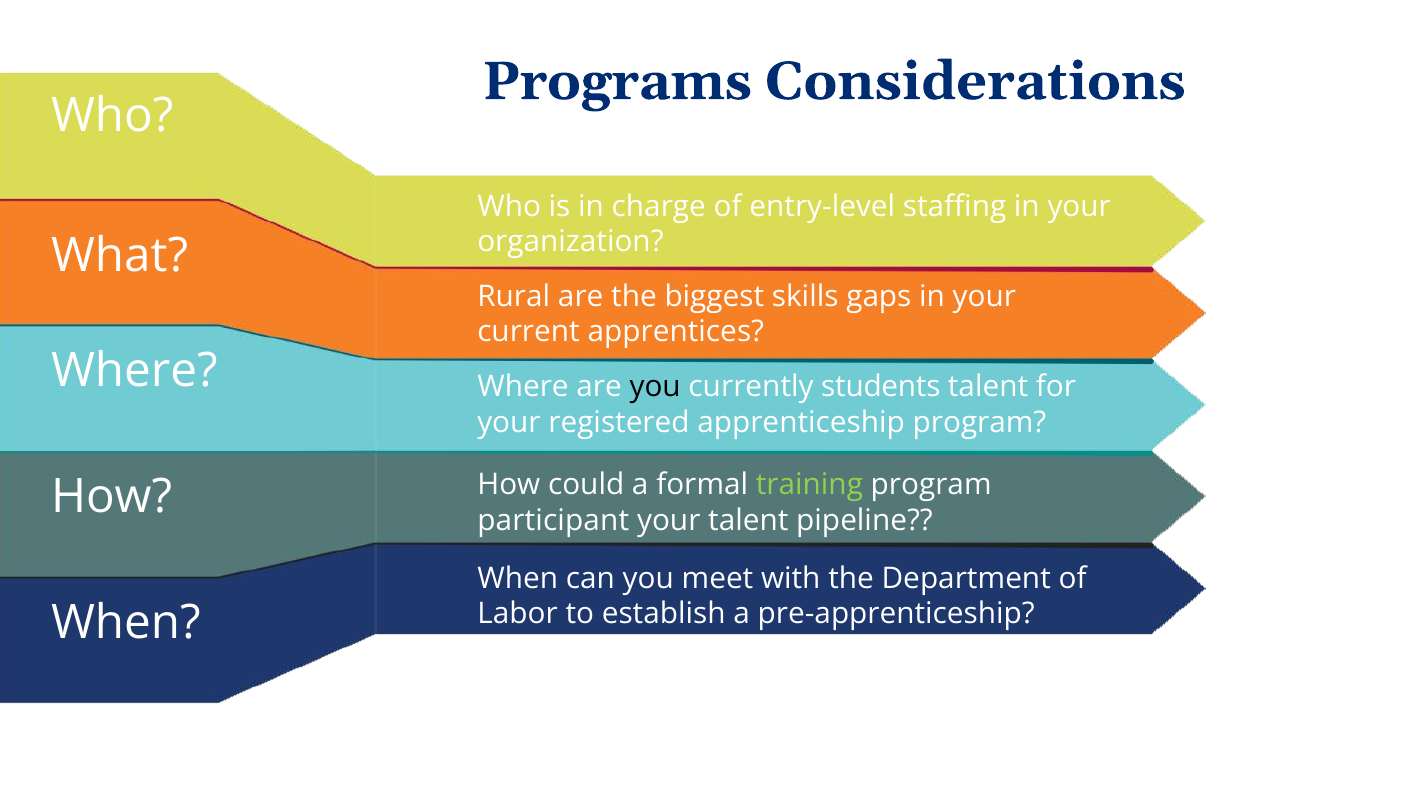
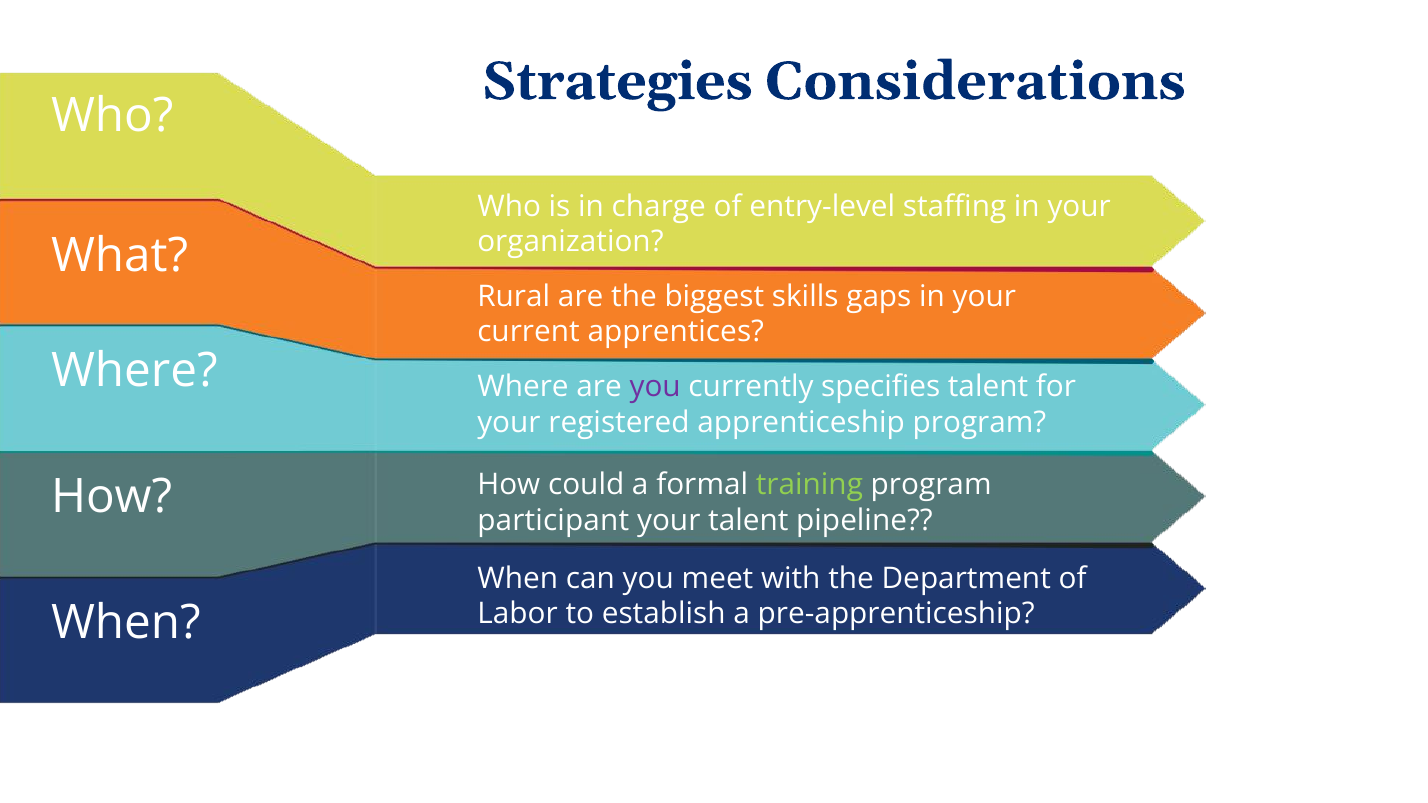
Programs: Programs -> Strategies (617, 81)
you colour: black -> purple (655, 387)
students: students -> specifies (881, 387)
